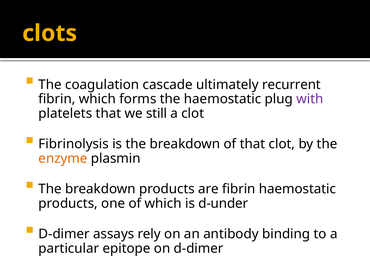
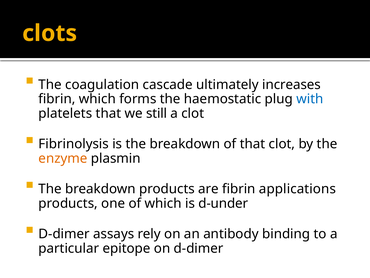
recurrent: recurrent -> increases (291, 84)
with colour: purple -> blue (310, 99)
fibrin haemostatic: haemostatic -> applications (297, 189)
